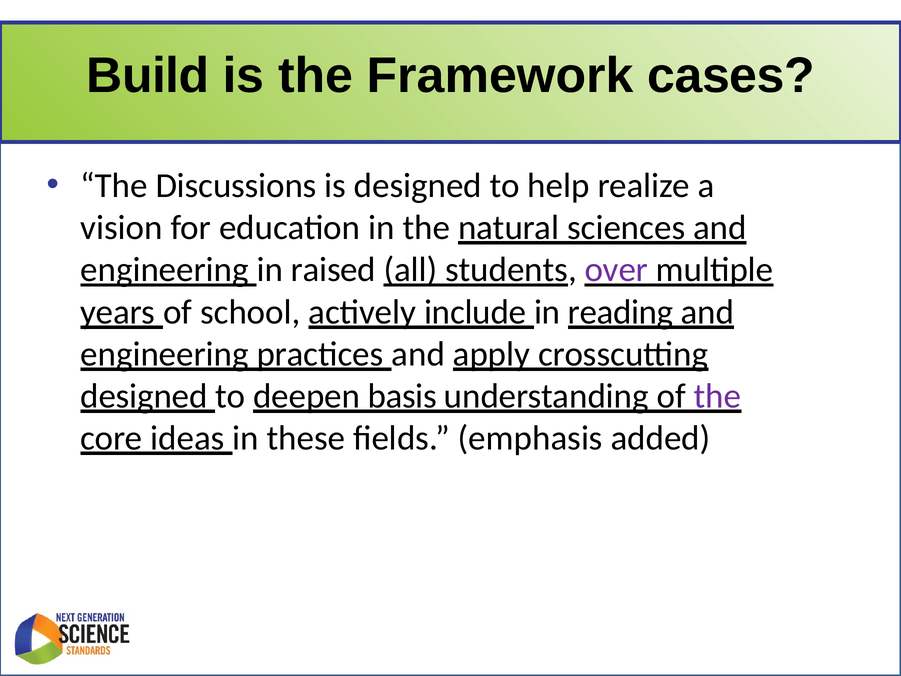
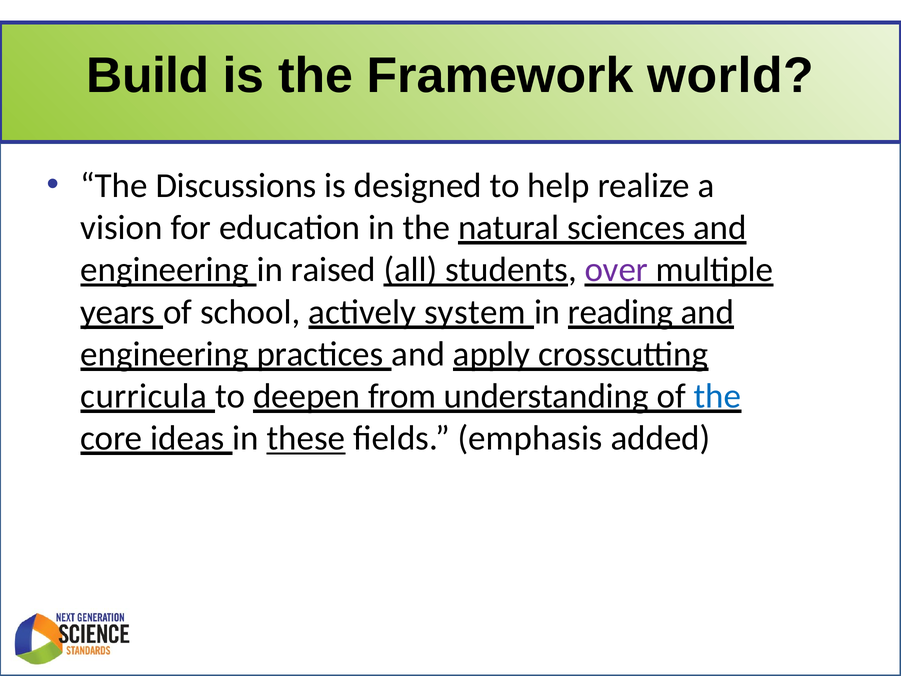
cases: cases -> world (731, 76)
include: include -> system (475, 312)
designed: designed -> curricula (144, 396)
basis: basis -> from (402, 396)
the colour: purple -> blue (717, 396)
these underline: none -> present (306, 438)
